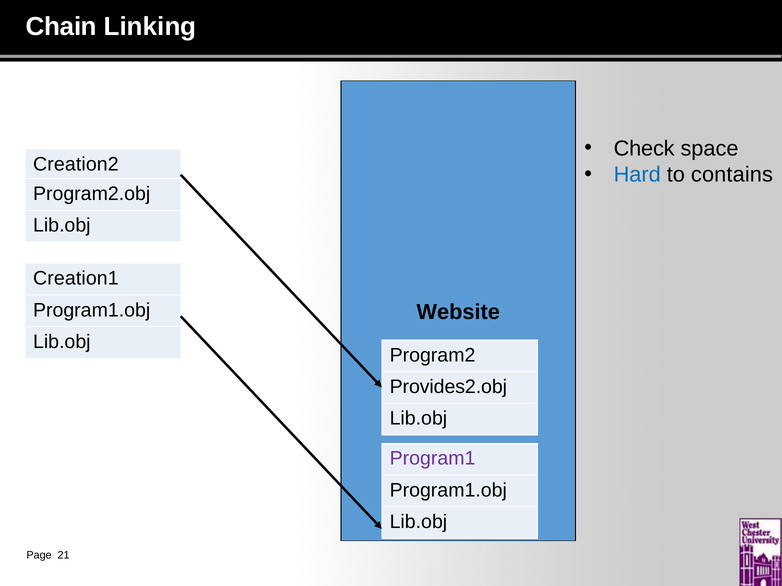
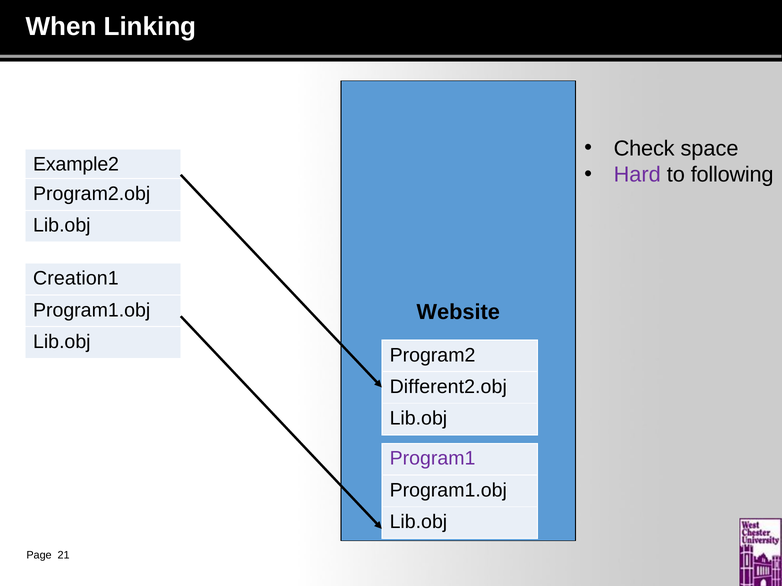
Chain: Chain -> When (61, 27)
Creation2: Creation2 -> Example2 (76, 164)
Hard colour: blue -> purple (637, 175)
contains: contains -> following (732, 175)
Provides2.obj: Provides2.obj -> Different2.obj (448, 387)
